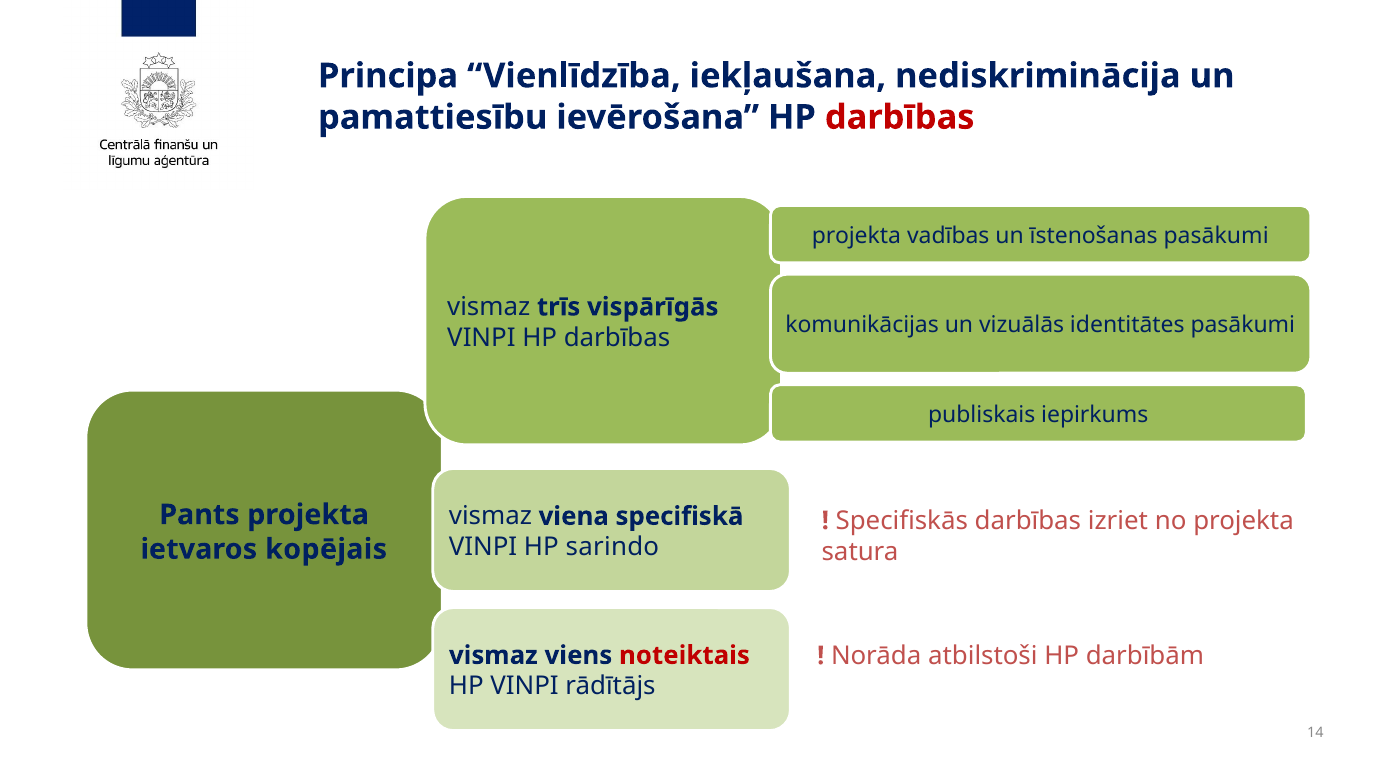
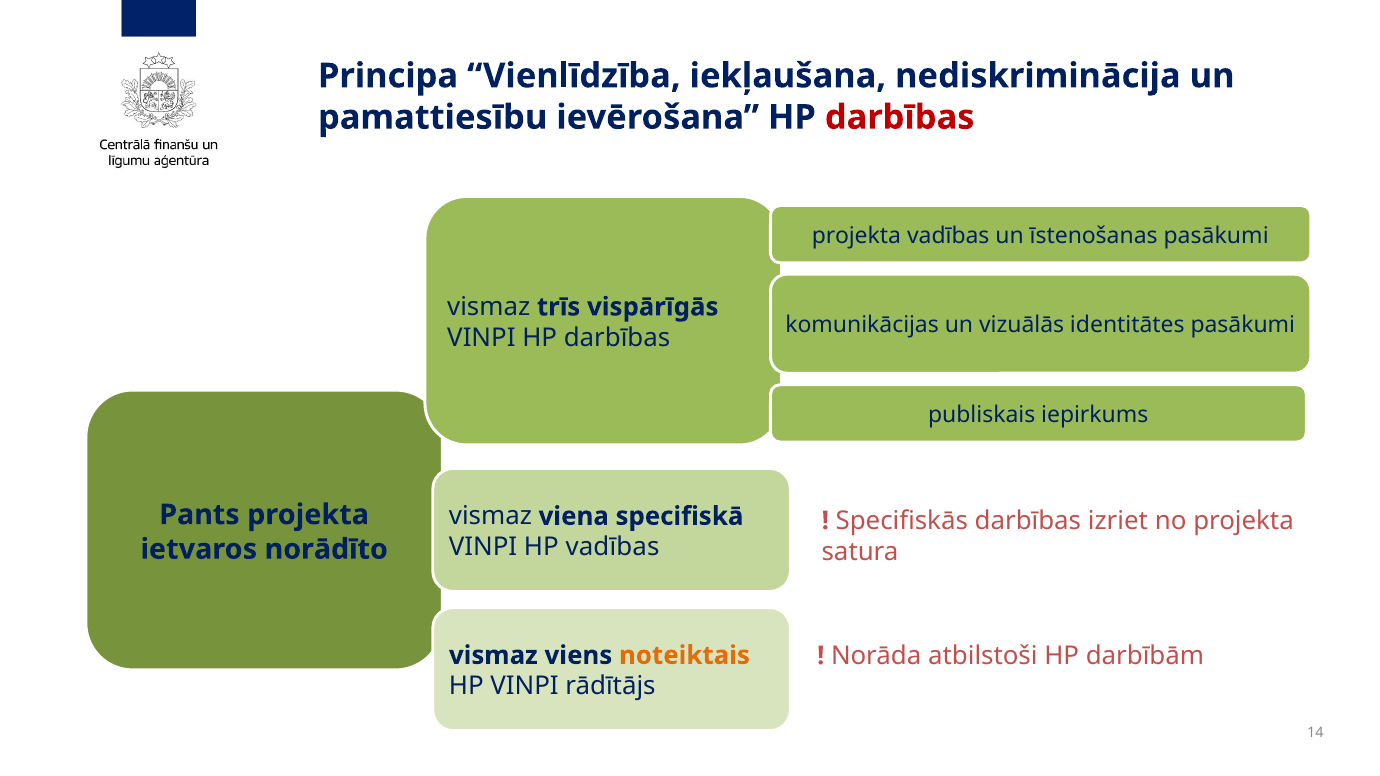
HP sarindo: sarindo -> vadības (612, 547)
kopējais: kopējais -> norādīto (326, 549)
noteiktais colour: red -> orange (684, 656)
